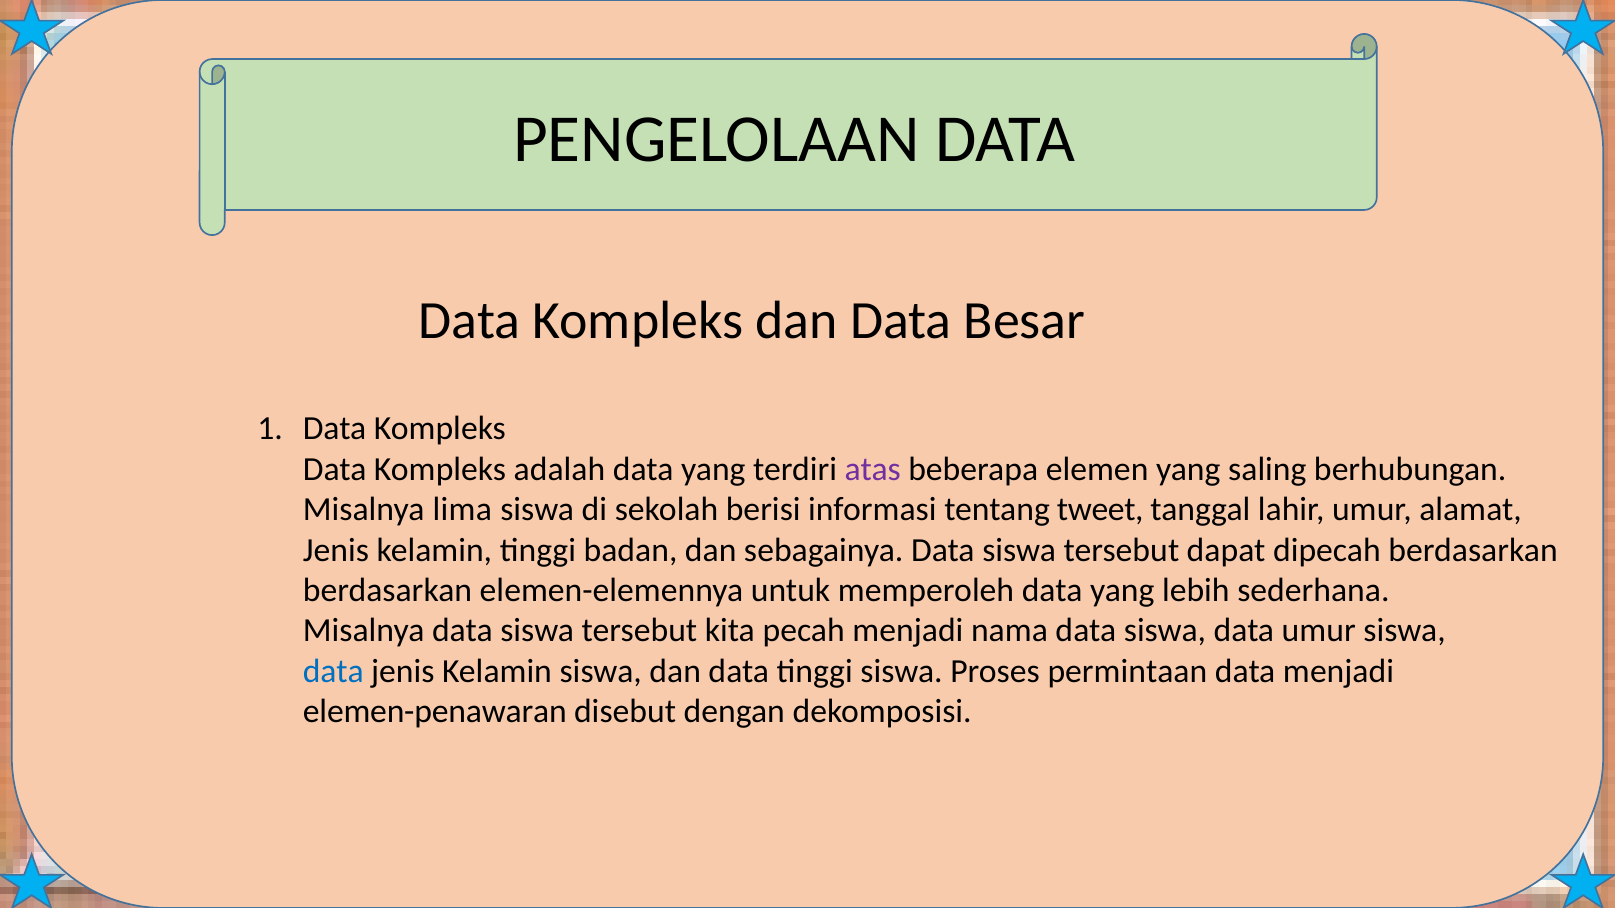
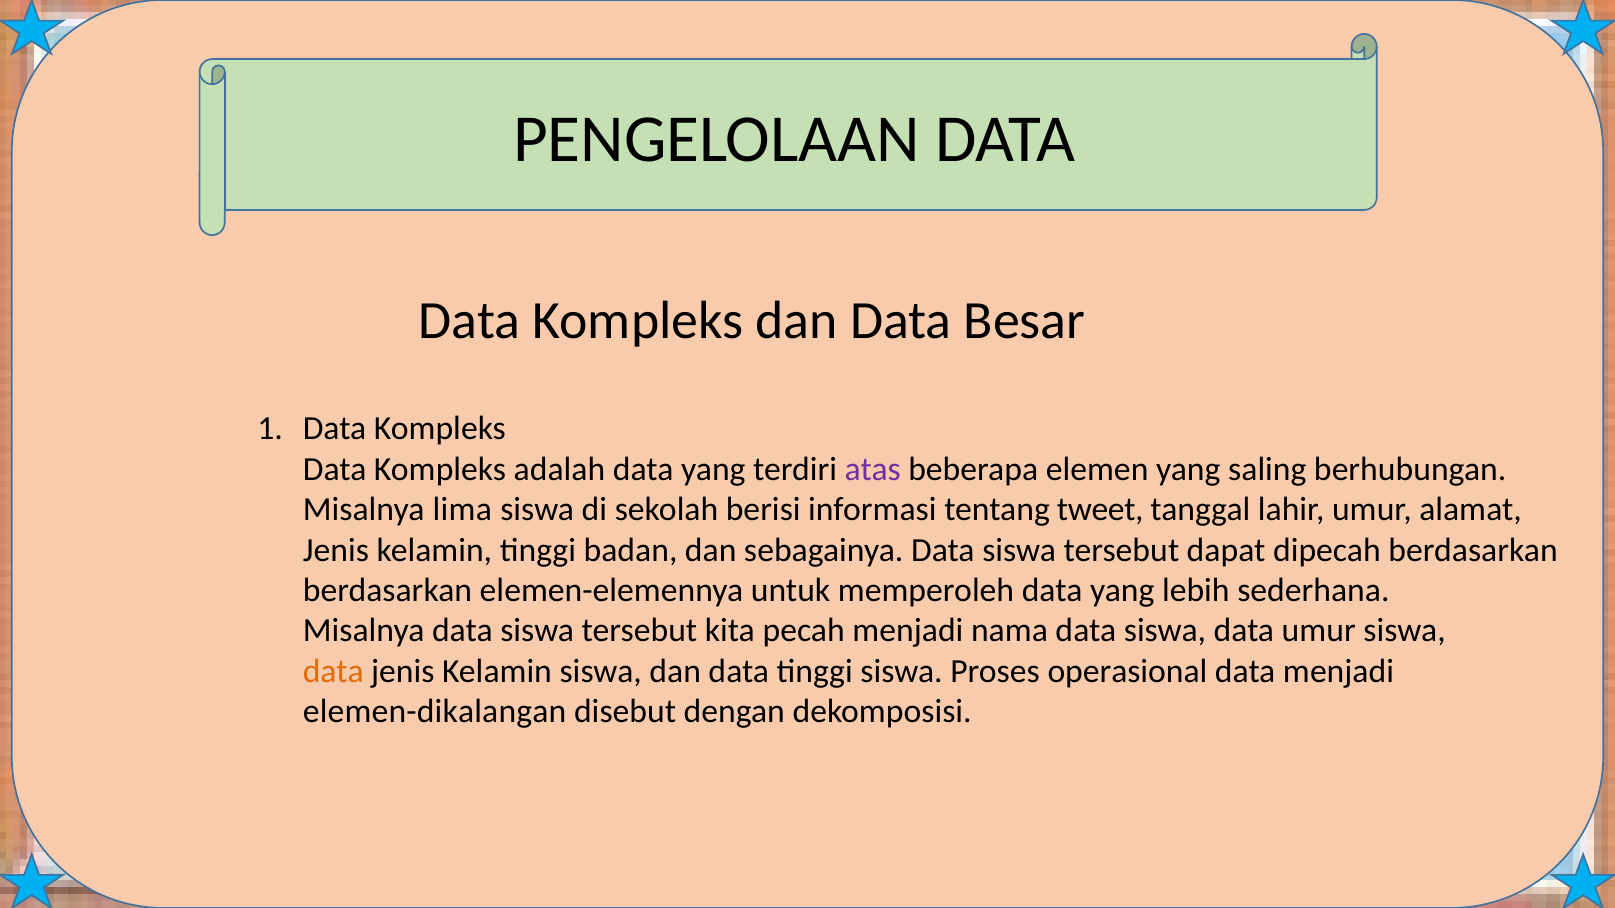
data colour: blue -> orange (333, 671)
permintaan: permintaan -> operasional (1127, 671)
elemen-penawaran: elemen-penawaran -> elemen-dikalangan (435, 712)
